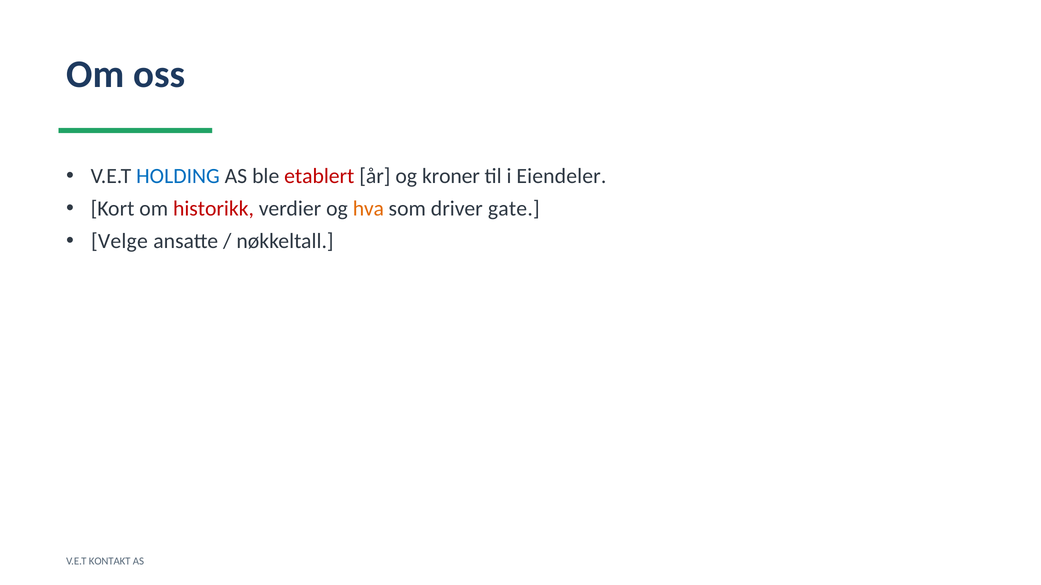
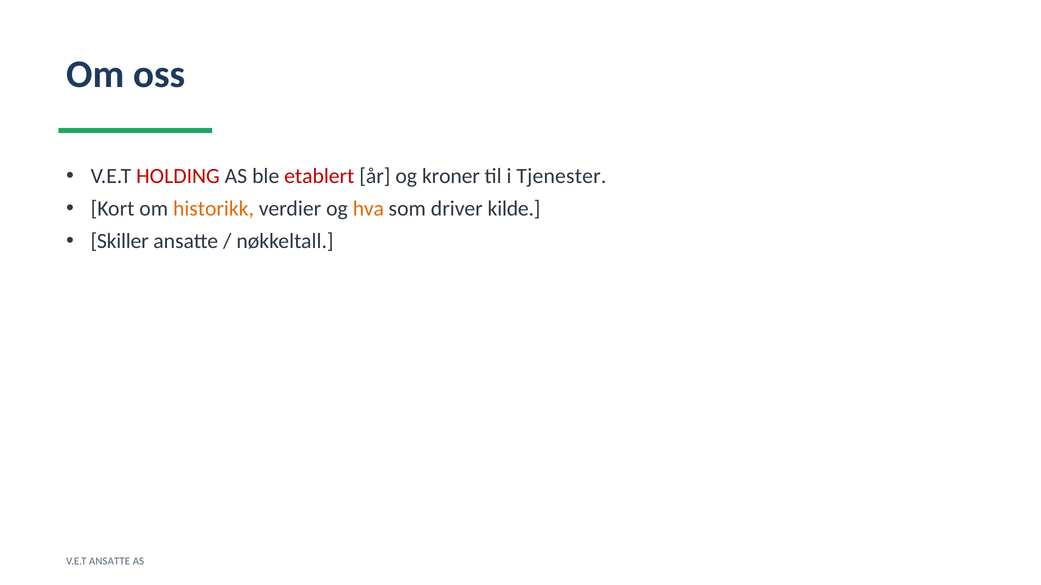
HOLDING colour: blue -> red (178, 176)
Eiendeler: Eiendeler -> Tjenester (561, 176)
historikk colour: red -> orange (213, 209)
gate: gate -> kilde (514, 209)
Velge: Velge -> Skiller (120, 241)
V.E.T KONTAKT: KONTAKT -> ANSATTE (110, 562)
